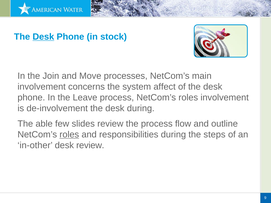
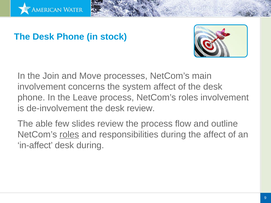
Desk underline: present -> none (43, 37)
desk during: during -> review (141, 108)
the steps: steps -> affect (215, 135)
in-other: in-other -> in-affect (35, 146)
desk review: review -> during (90, 146)
